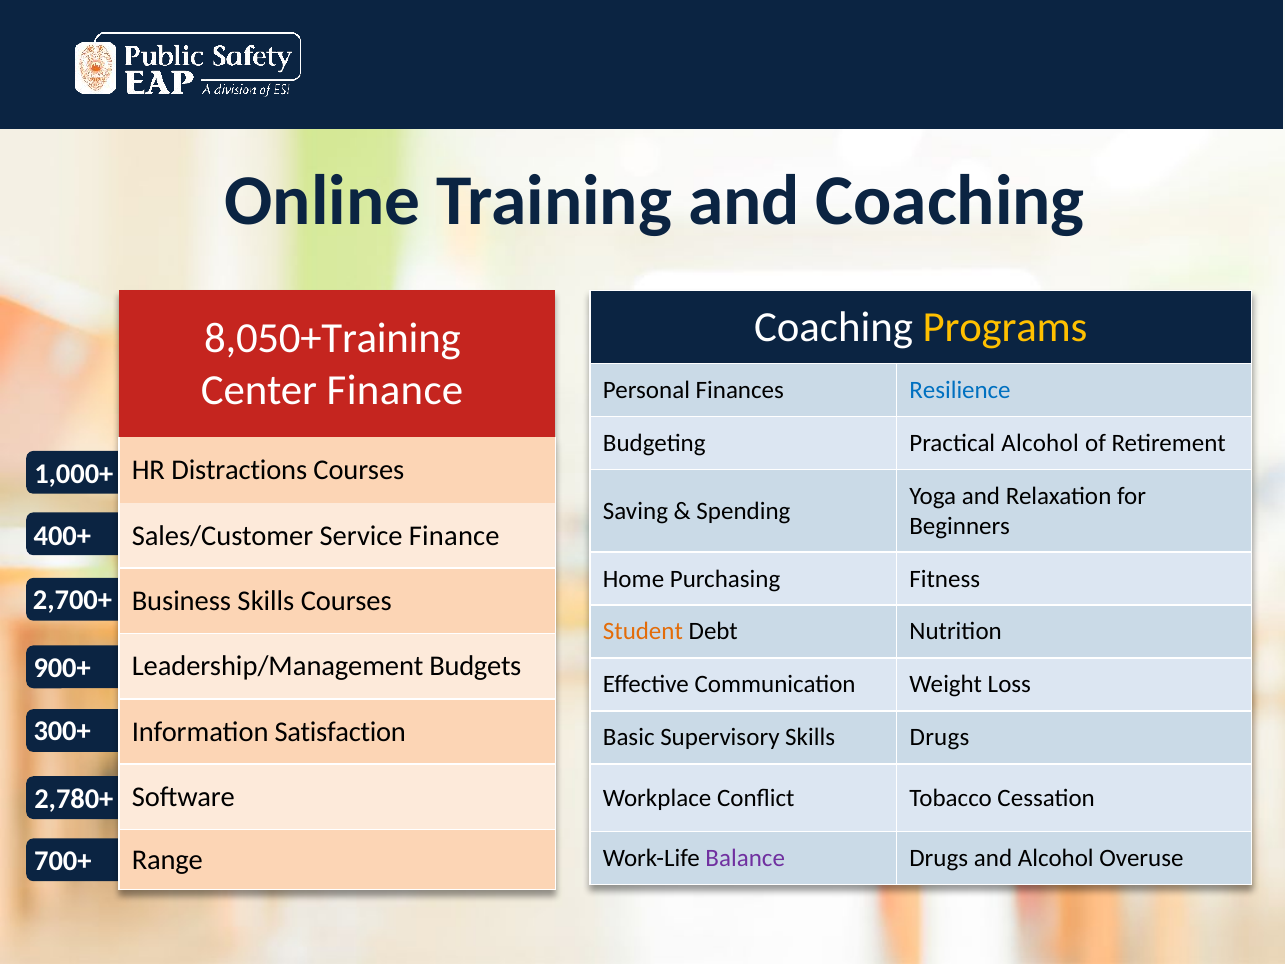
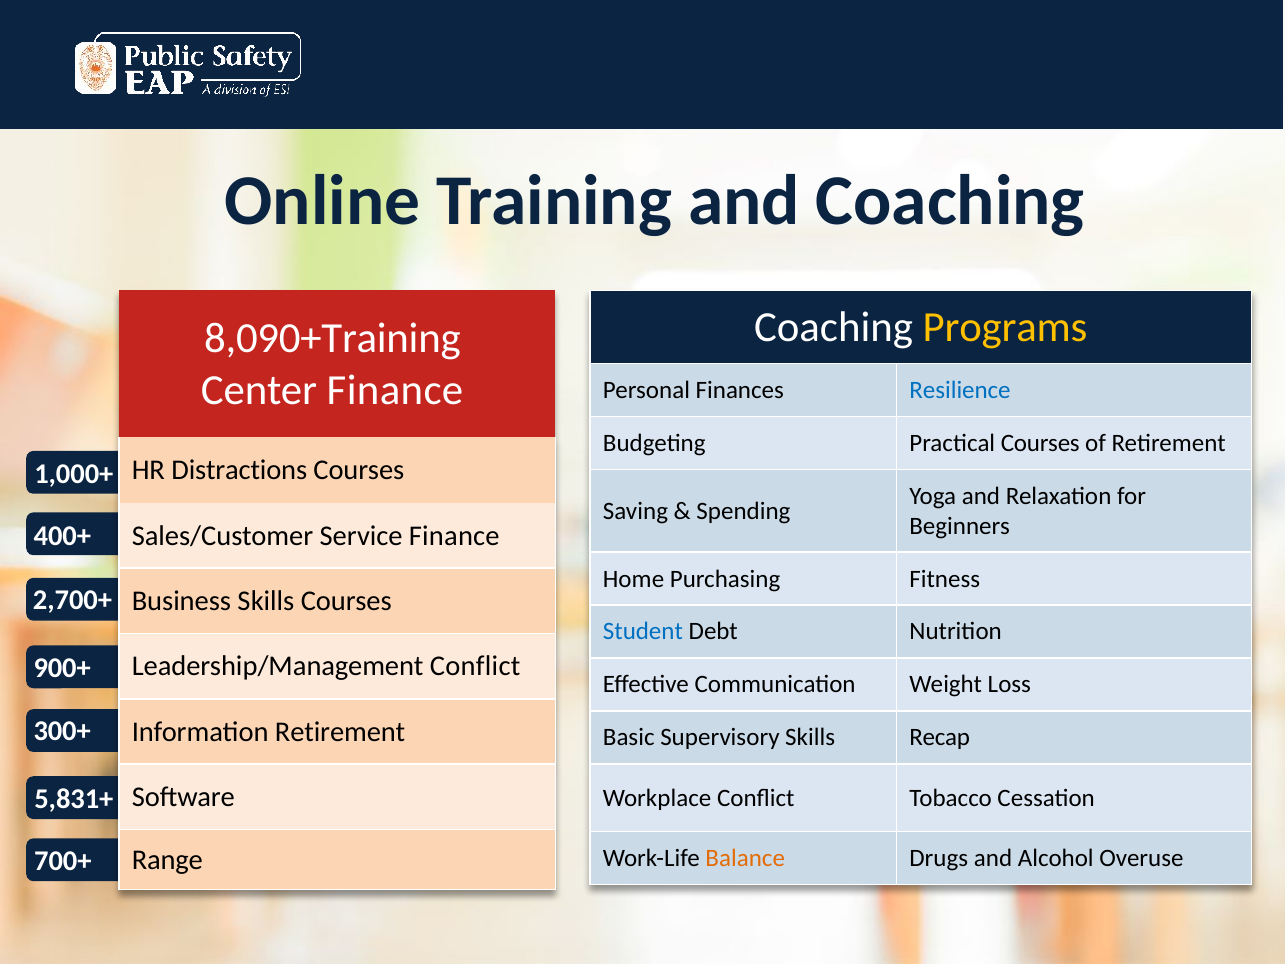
8,050+Training: 8,050+Training -> 8,090+Training (332, 338)
Practical Alcohol: Alcohol -> Courses (1040, 443)
Student colour: orange -> blue (643, 632)
Leadership/Management Budgets: Budgets -> Conflict (475, 666)
Information Satisfaction: Satisfaction -> Retirement (340, 732)
Skills Drugs: Drugs -> Recap (940, 737)
2,780+: 2,780+ -> 5,831+ (74, 799)
Balance colour: purple -> orange (745, 858)
